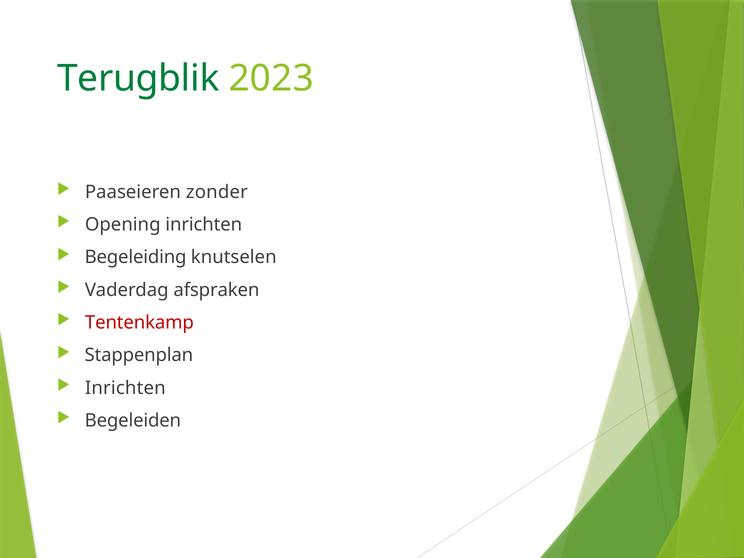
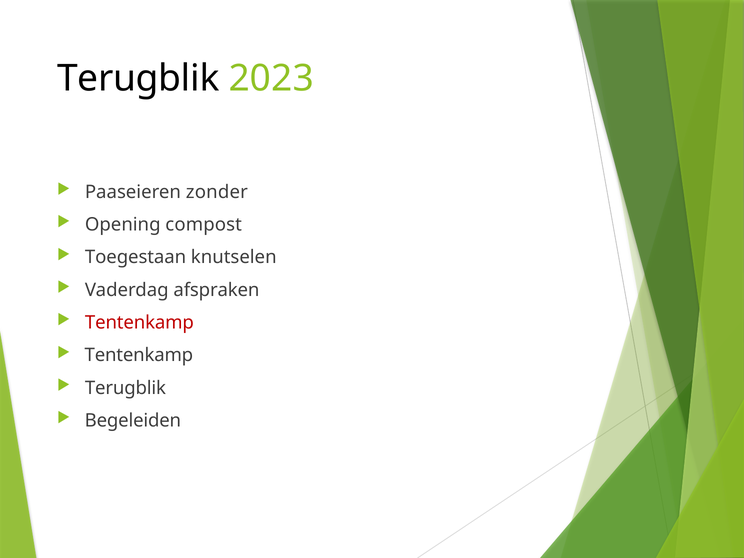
Terugblik colour: green -> black (138, 78)
Opening inrichten: inrichten -> compost (204, 225)
Begeleiding: Begeleiding -> Toegestaan (136, 257)
Stappenplan: Stappenplan -> Tentenkamp (139, 355)
Inrichten: Inrichten -> Terugblik (125, 388)
